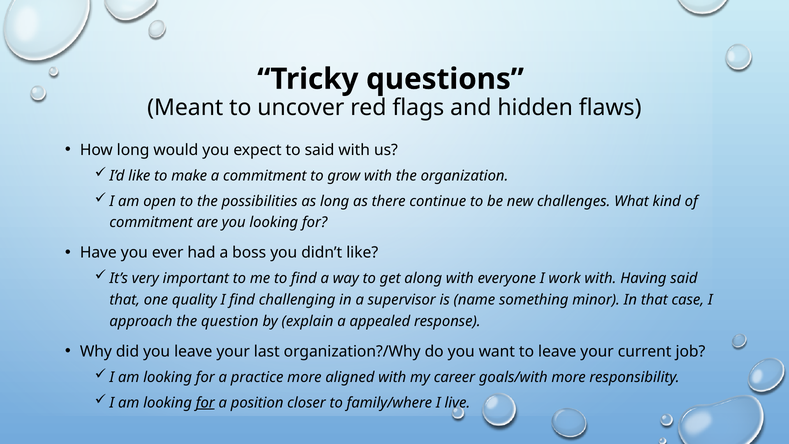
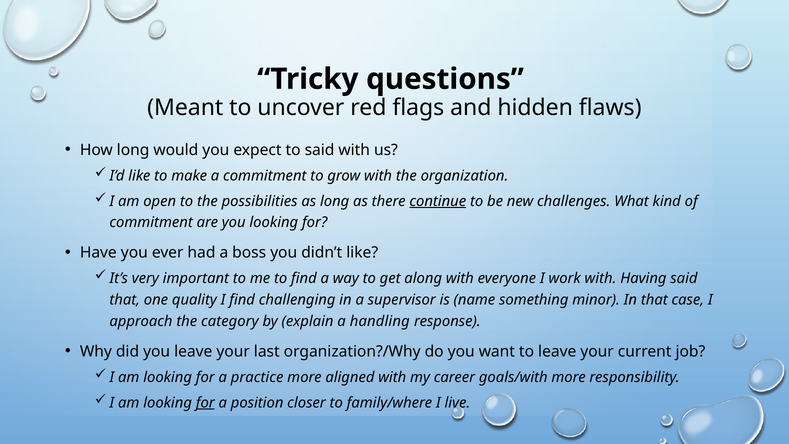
continue underline: none -> present (438, 201)
question: question -> category (230, 321)
appealed: appealed -> handling (380, 321)
